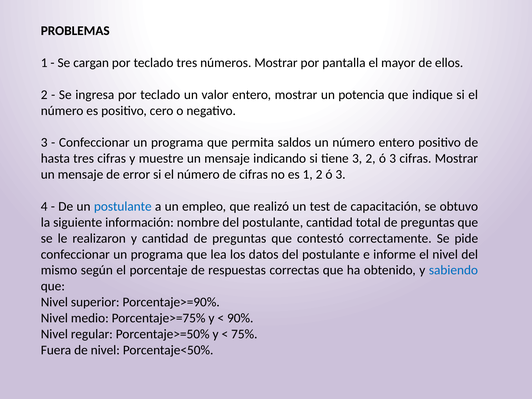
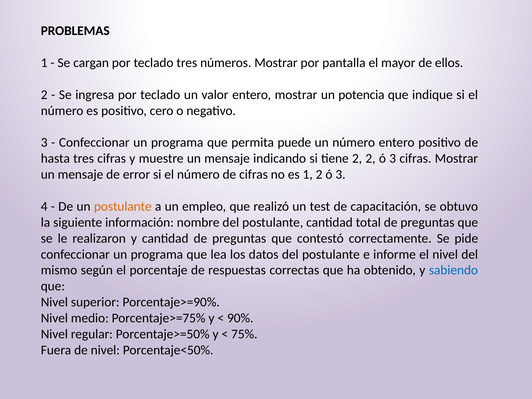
saldos: saldos -> puede (294, 143)
tiene 3: 3 -> 2 (357, 159)
postulante colour: blue -> orange (123, 206)
